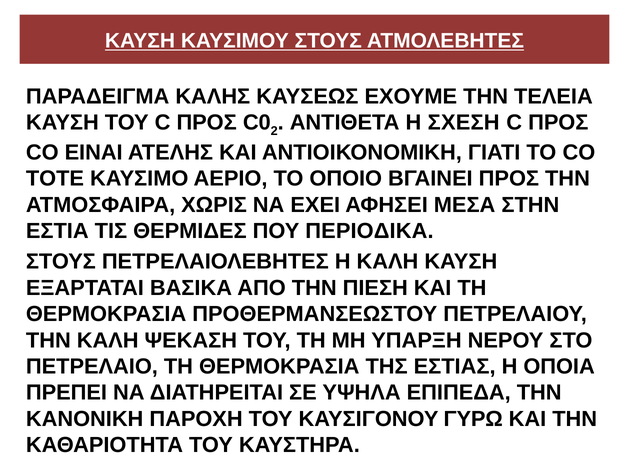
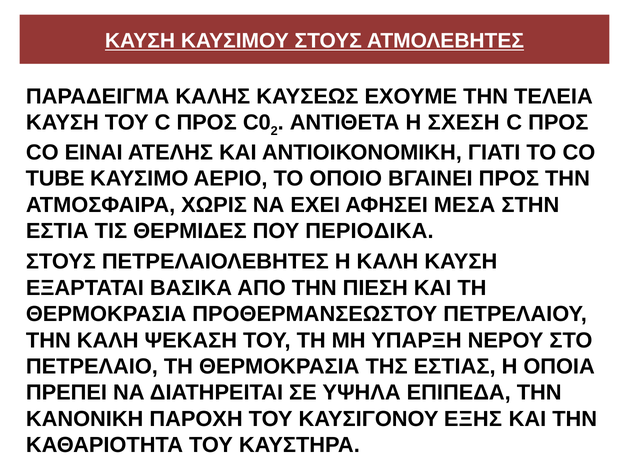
ΤΟΤΕ: ΤΟΤΕ -> TUBE (55, 179)
ΓΥΡΩ: ΓΥΡΩ -> ΕΞΗΣ (473, 419)
